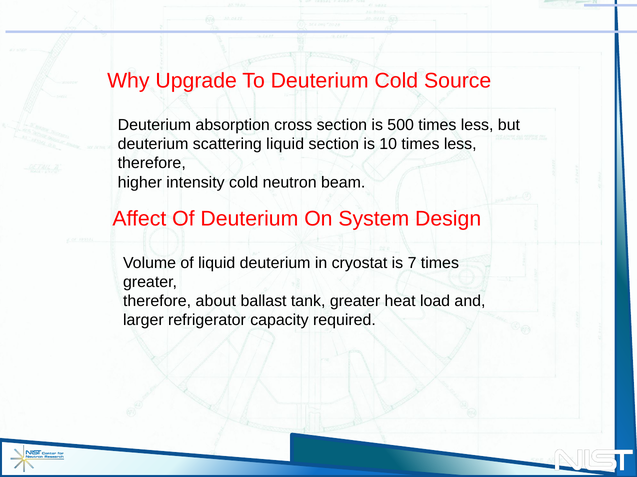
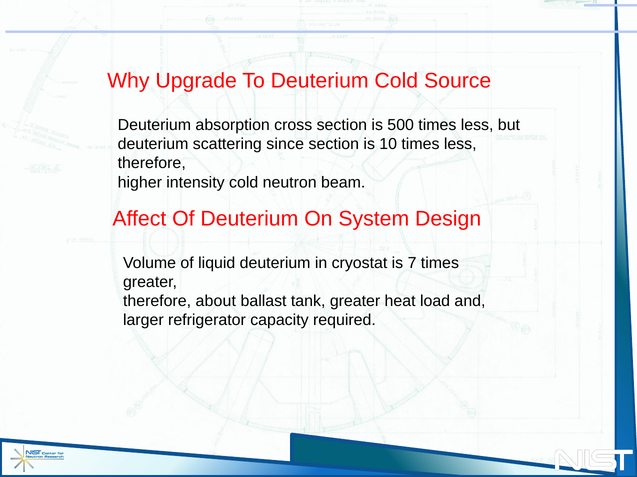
scattering liquid: liquid -> since (285, 144)
